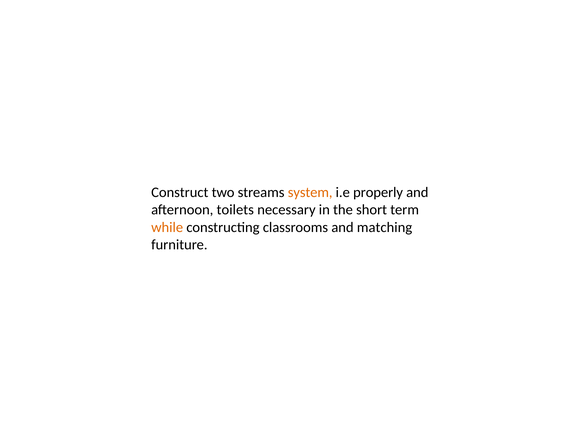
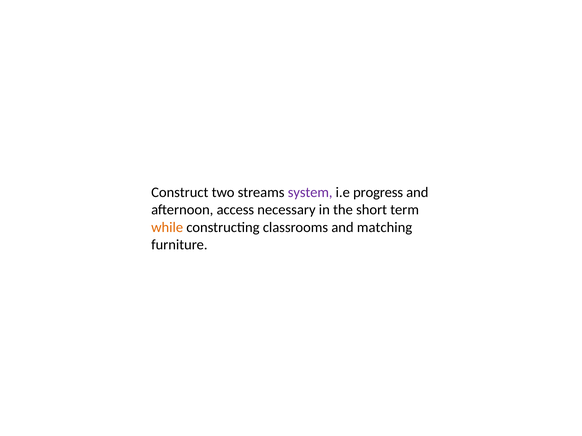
system colour: orange -> purple (310, 193)
properly: properly -> progress (378, 193)
toilets: toilets -> access (235, 210)
